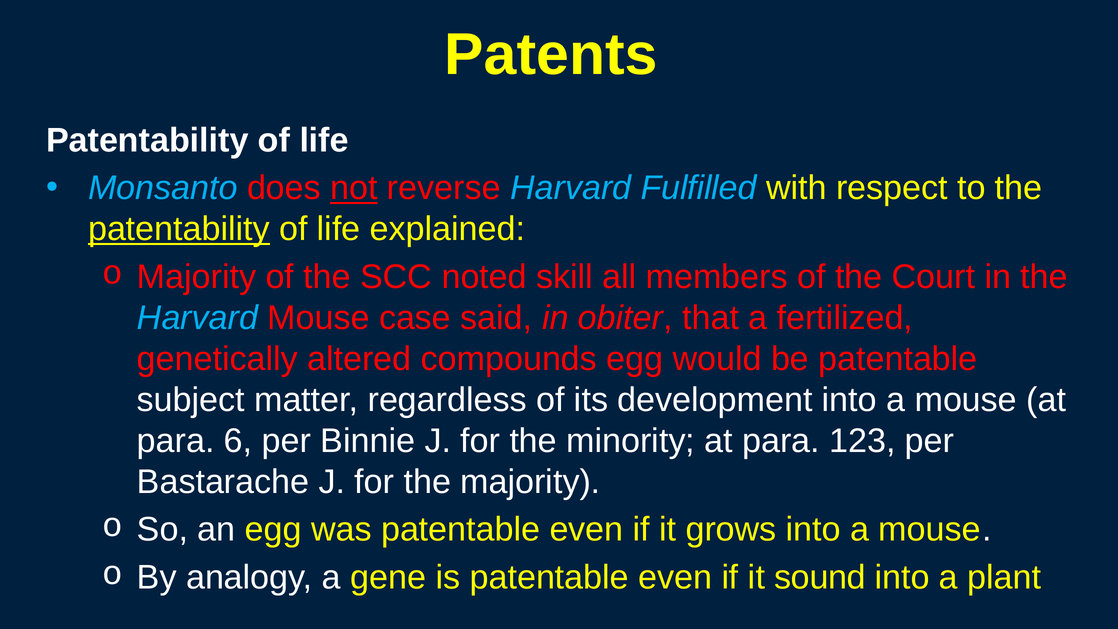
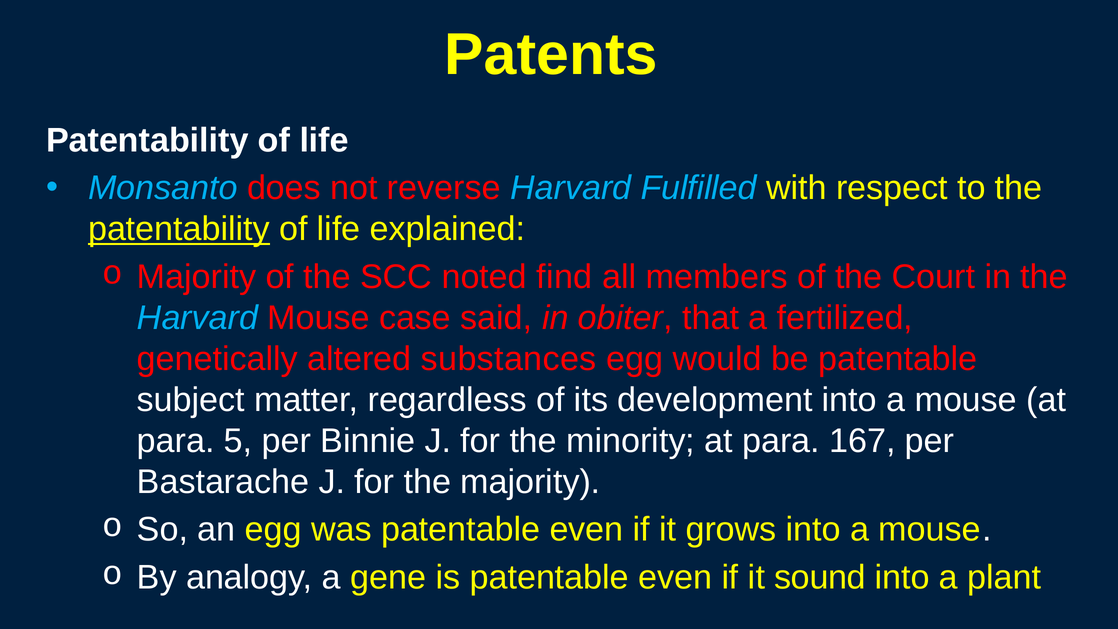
not underline: present -> none (354, 188)
skill: skill -> find (564, 277)
compounds: compounds -> substances (509, 359)
6: 6 -> 5 (238, 441)
123: 123 -> 167 (862, 441)
